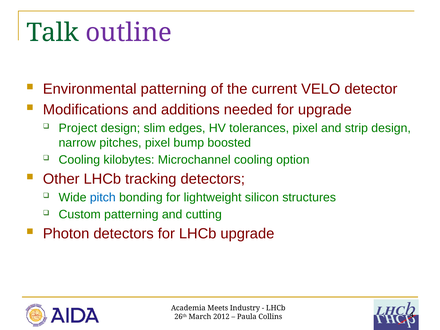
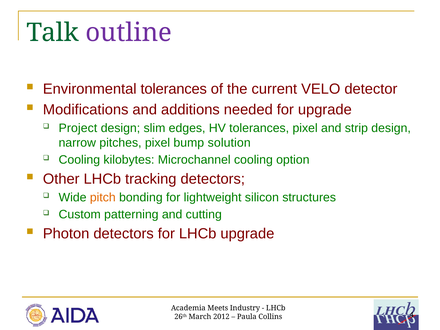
Environmental patterning: patterning -> tolerances (174, 89)
boosted: boosted -> solution (229, 143)
pitch colour: blue -> orange (103, 197)
